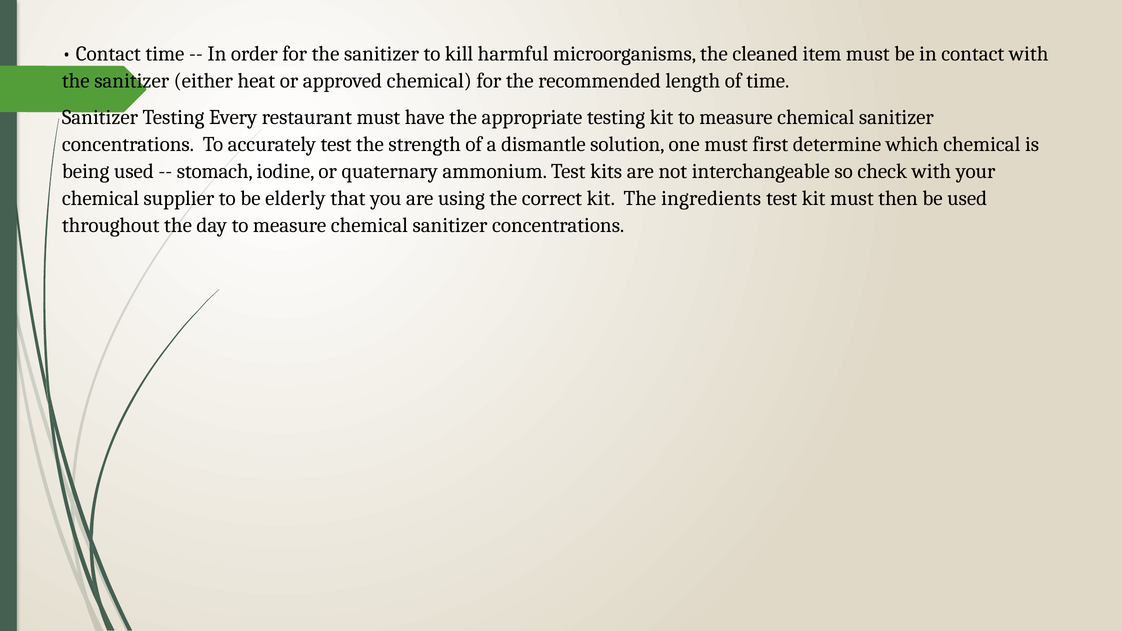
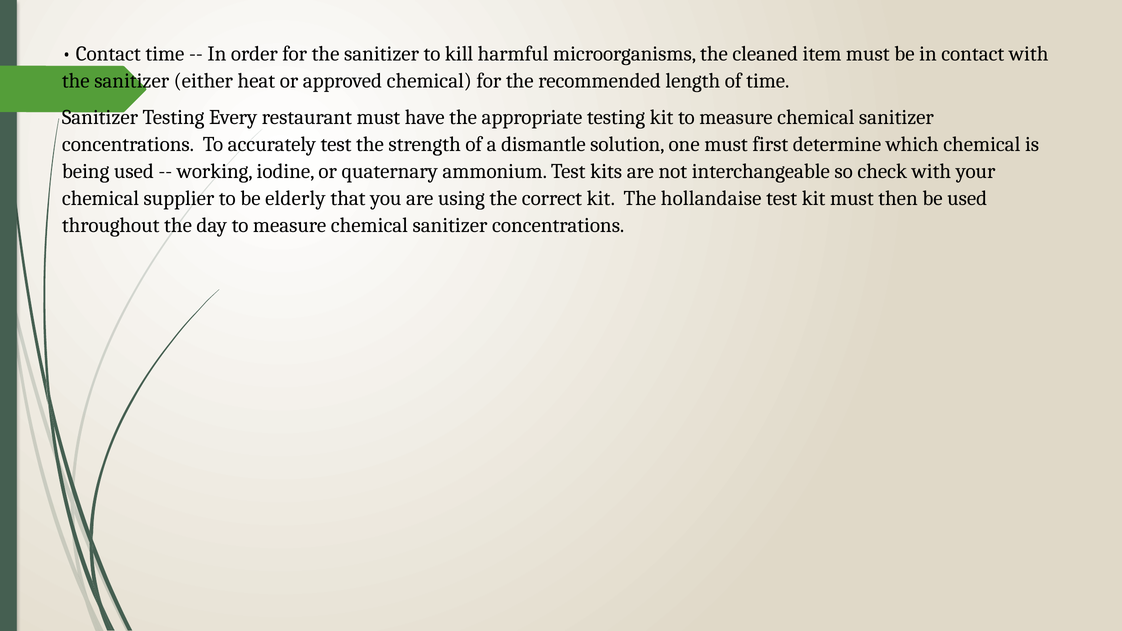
stomach: stomach -> working (215, 171)
ingredients: ingredients -> hollandaise (711, 198)
